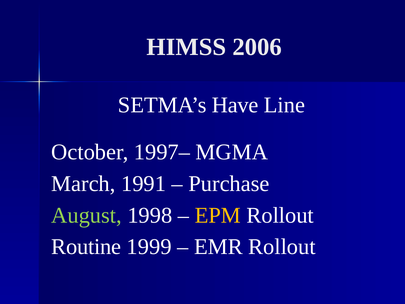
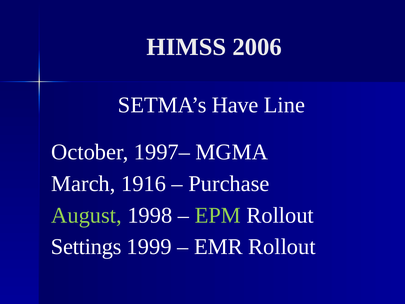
1991: 1991 -> 1916 (144, 184)
EPM colour: yellow -> light green (218, 215)
Routine: Routine -> Settings (86, 247)
